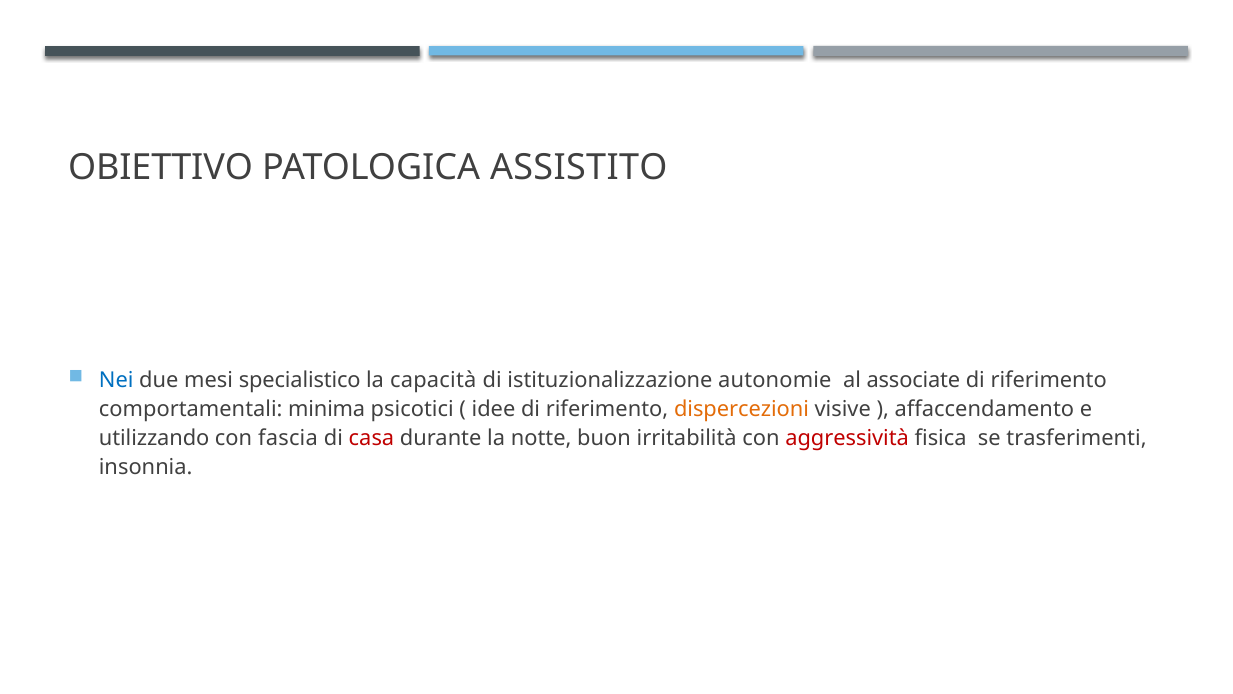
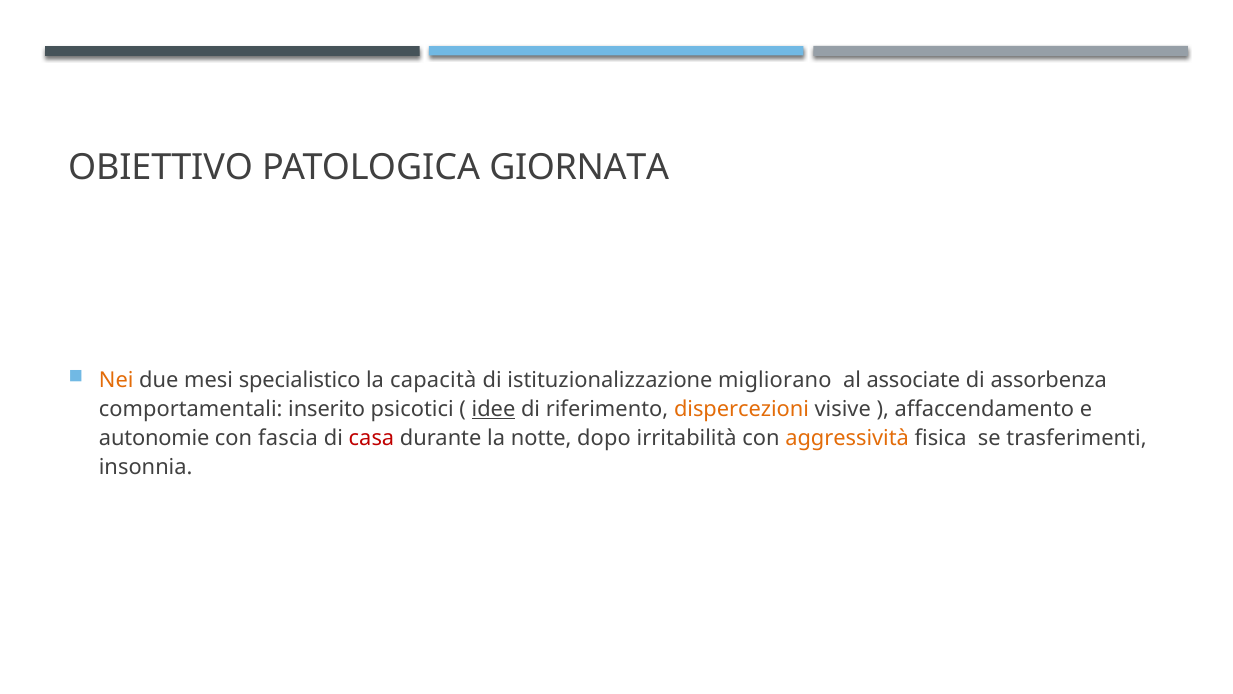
ASSISTITO: ASSISTITO -> GIORNATA (579, 167)
Nei colour: blue -> orange (116, 380)
autonomie: autonomie -> migliorano (775, 380)
riferimento: riferimento -> assorbenza (1049, 380)
minima: minima -> inserito (327, 409)
idee underline: none -> present (493, 409)
utilizzando: utilizzando -> autonomie (154, 438)
buon: buon -> dopo (604, 438)
aggressività colour: red -> orange (847, 438)
